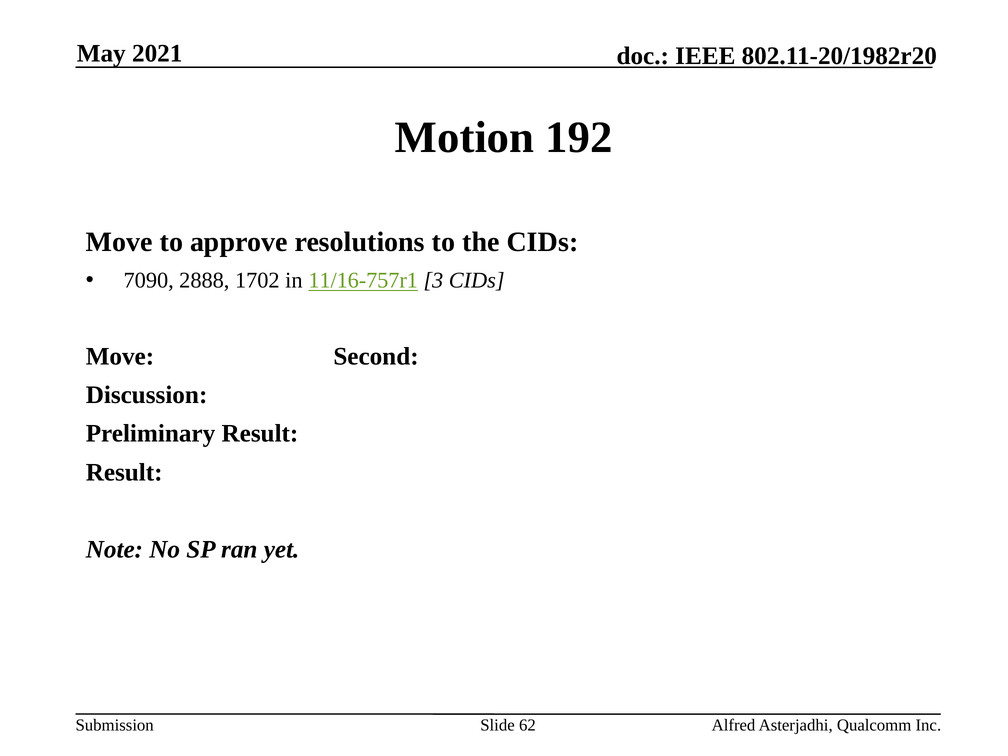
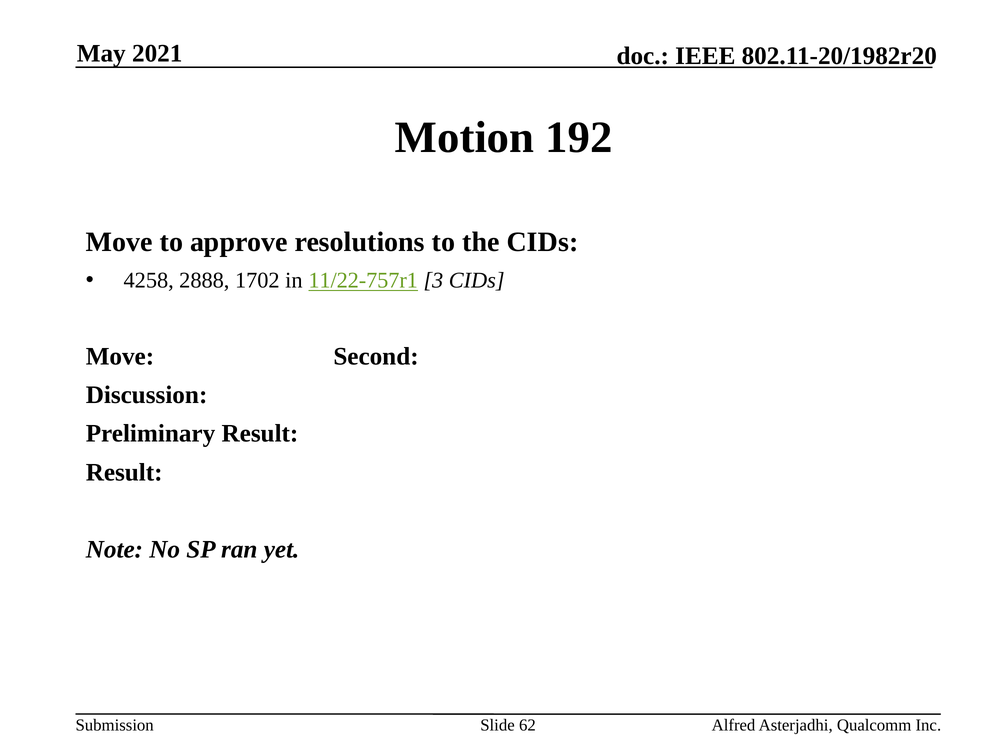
7090: 7090 -> 4258 (149, 280)
11/16-757r1: 11/16-757r1 -> 11/22-757r1 (363, 280)
